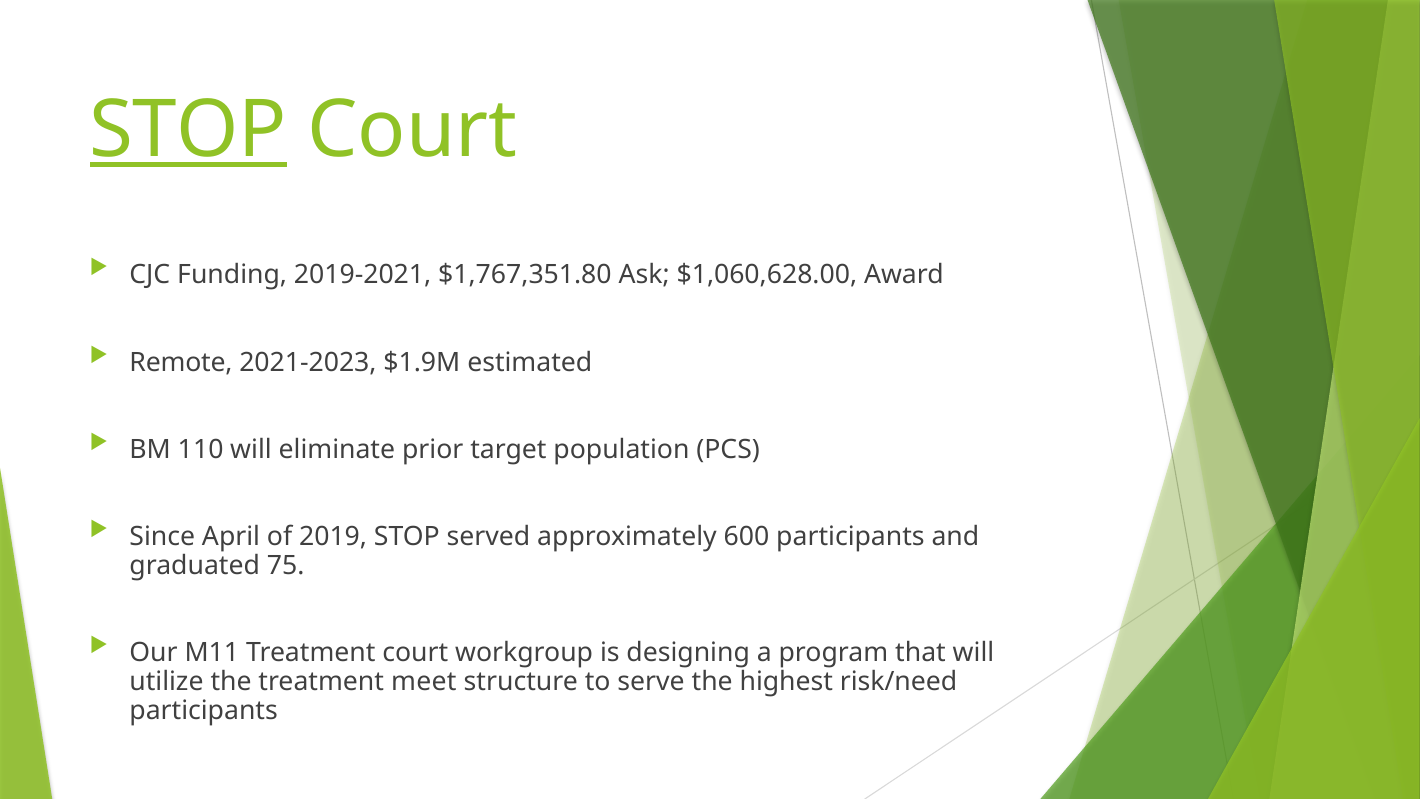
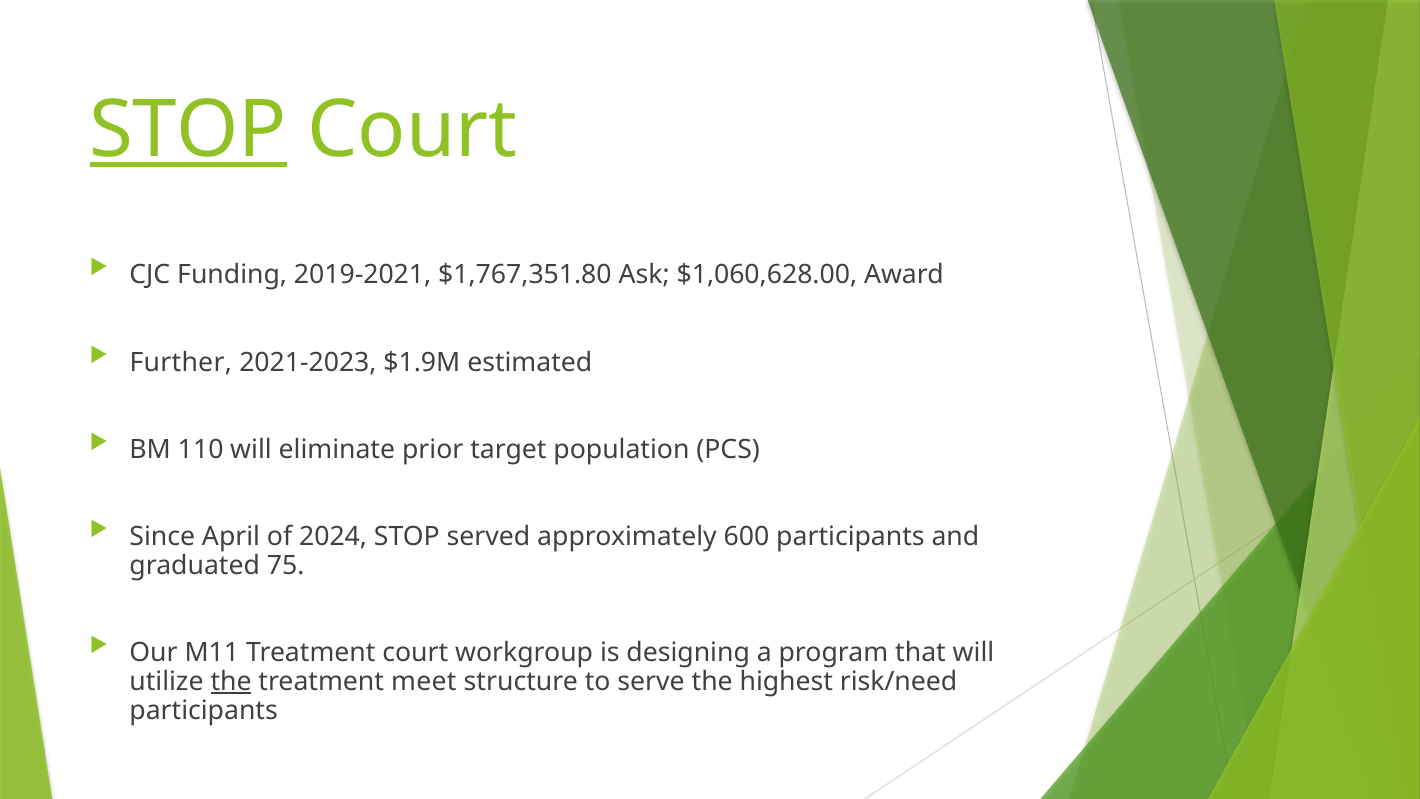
Remote: Remote -> Further (181, 362)
2019: 2019 -> 2024 (333, 537)
the underline: none -> present (231, 682)
